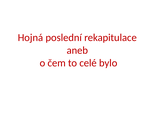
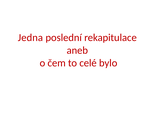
Hojná: Hojná -> Jedna (30, 37)
